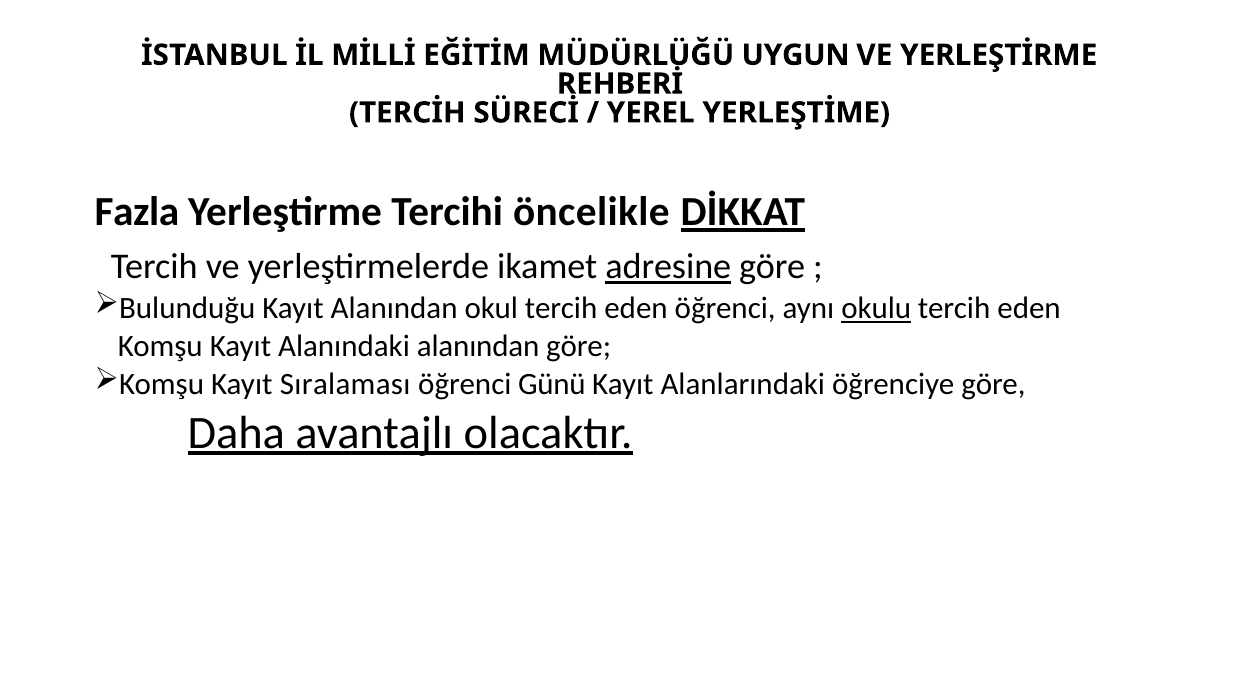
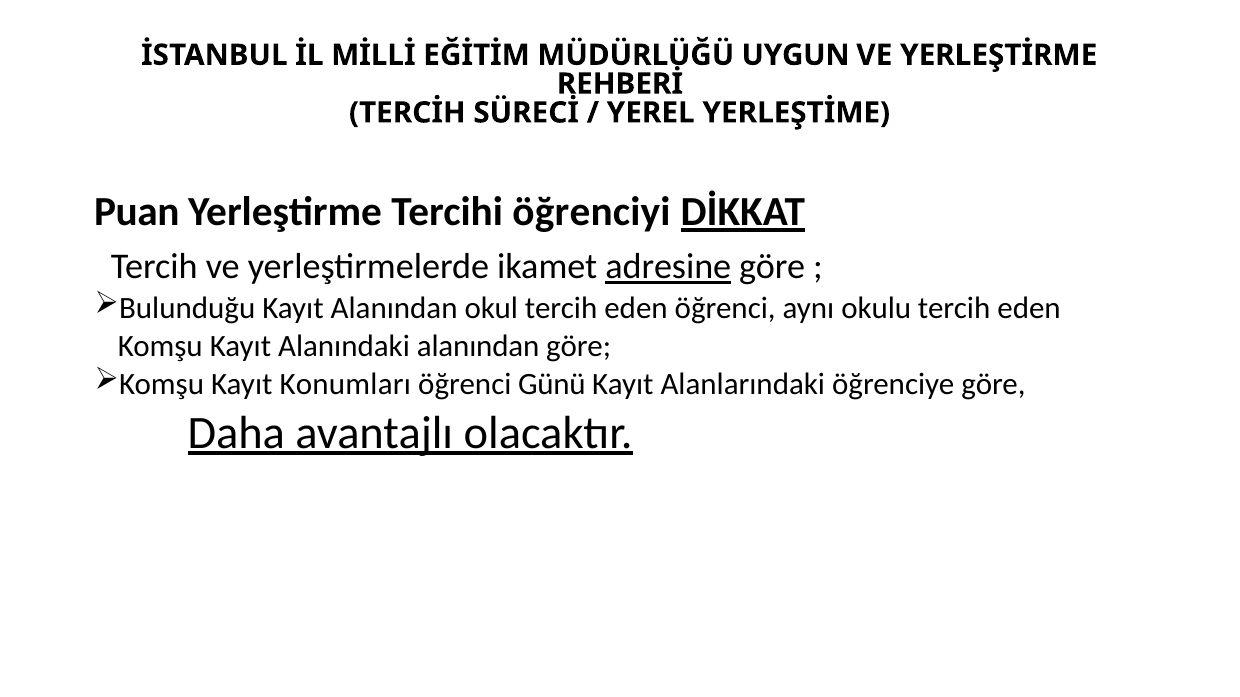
Fazla: Fazla -> Puan (137, 212)
öncelikle: öncelikle -> öğrenciyi (592, 212)
okulu underline: present -> none (876, 309)
Sıralaması: Sıralaması -> Konumları (345, 385)
